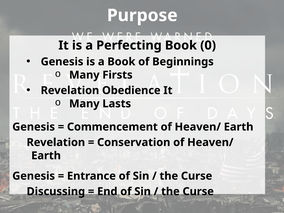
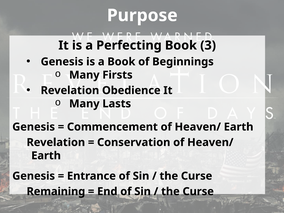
0: 0 -> 3 (208, 45)
Discussing: Discussing -> Remaining (56, 191)
